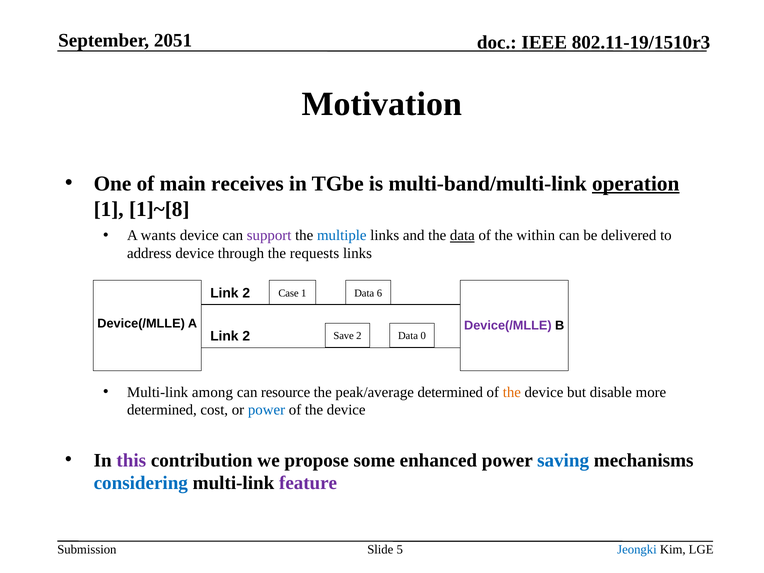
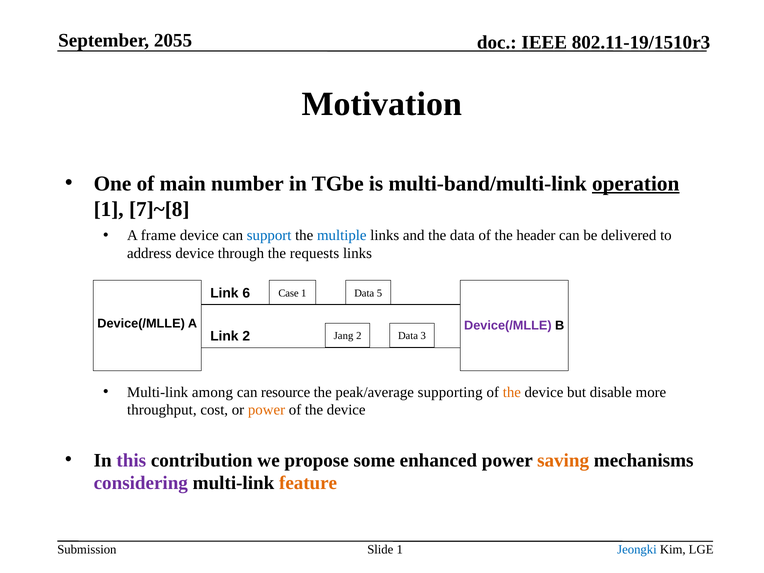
2051: 2051 -> 2055 (173, 40)
receives: receives -> number (247, 184)
1]~[8: 1]~[8 -> 7]~[8 (159, 209)
wants: wants -> frame (158, 236)
support colour: purple -> blue (269, 236)
data underline: present -> none (462, 236)
within: within -> header (536, 236)
2: 2 -> 6 (246, 293)
6: 6 -> 5 (380, 293)
Save: Save -> Jang (344, 336)
0: 0 -> 3 (423, 336)
peak/average determined: determined -> supporting (450, 392)
determined: determined -> throughput (162, 410)
power colour: blue -> orange (266, 410)
saving colour: blue -> orange (563, 460)
considering colour: blue -> purple (141, 483)
feature colour: purple -> orange (308, 483)
Slide 5: 5 -> 1 (400, 550)
